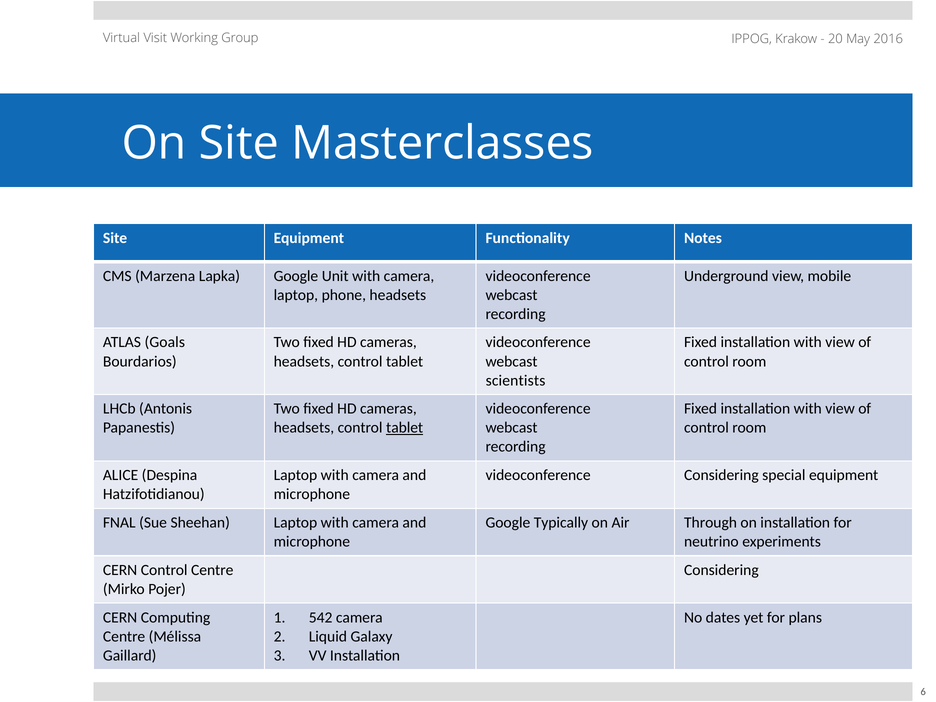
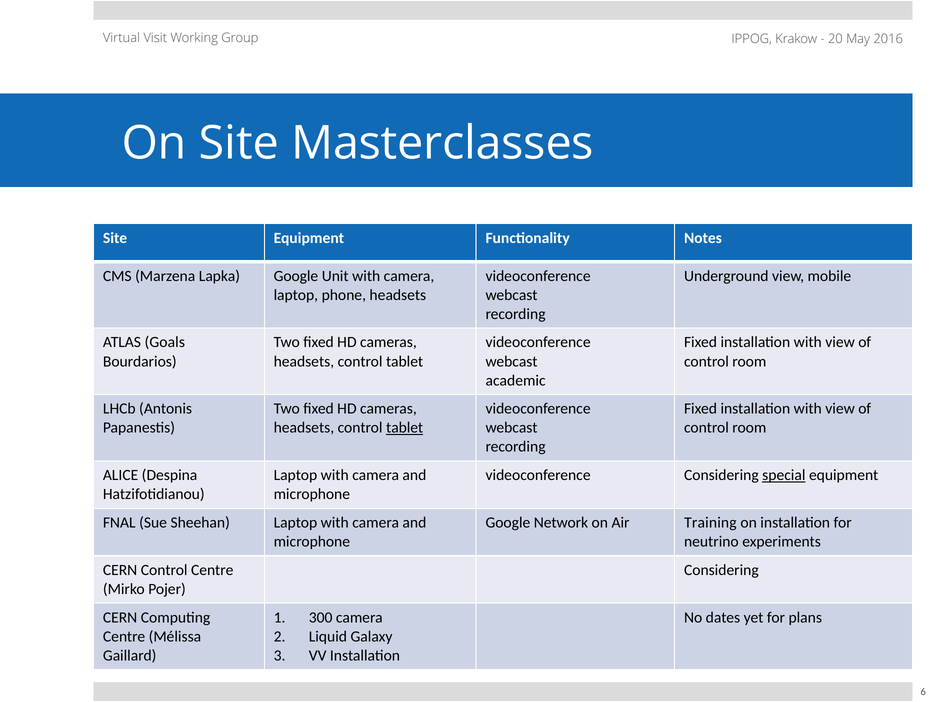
scientists: scientists -> academic (516, 380)
special underline: none -> present (784, 475)
Typically: Typically -> Network (561, 523)
Through: Through -> Training (710, 523)
542: 542 -> 300 (321, 618)
